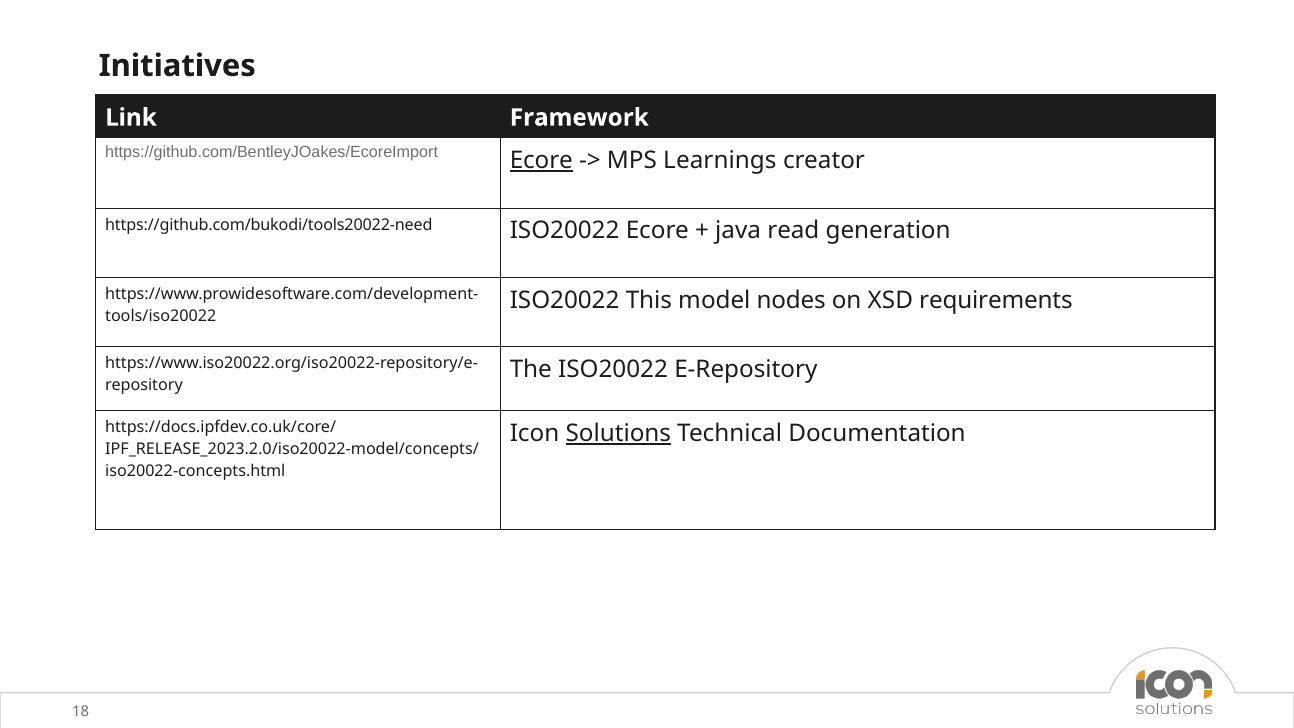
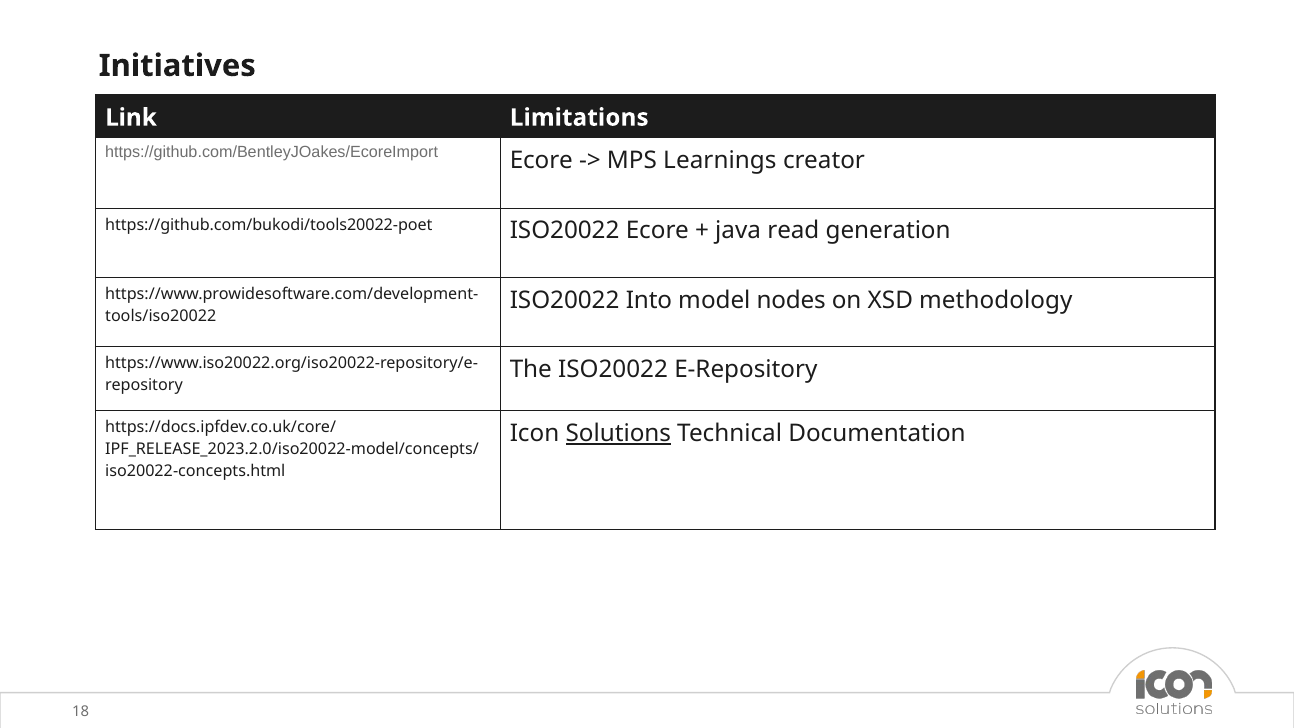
Framework: Framework -> Limitations (579, 118)
Ecore underline: present -> none (541, 160)
https://github.com/bukodi/tools20022-need: https://github.com/bukodi/tools20022-need -> https://github.com/bukodi/tools20022-poet (269, 225)
This: This -> Into (649, 300)
requirements: requirements -> methodology (996, 300)
